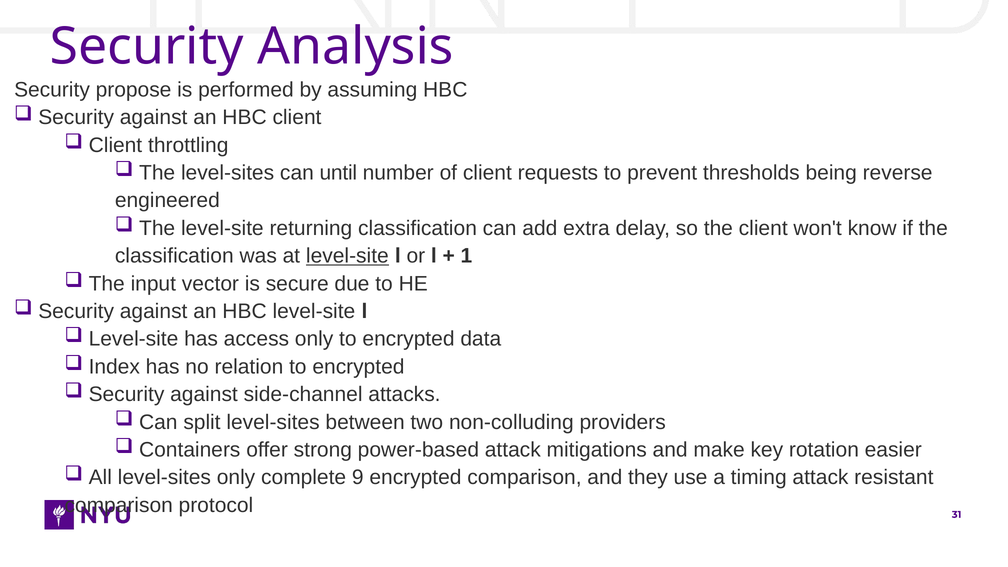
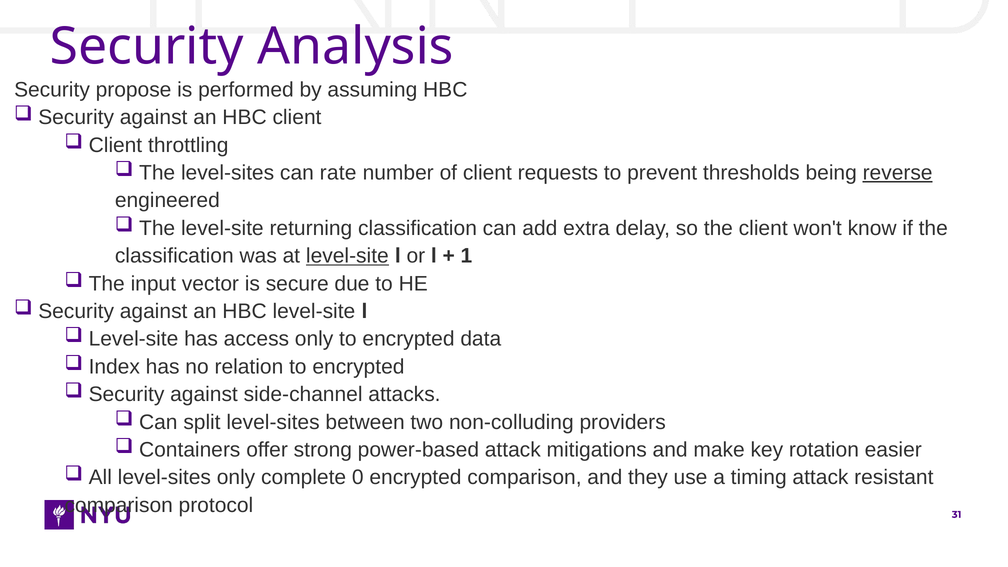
until: until -> rate (338, 173)
reverse underline: none -> present (898, 173)
9: 9 -> 0 (358, 478)
